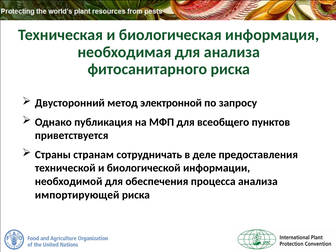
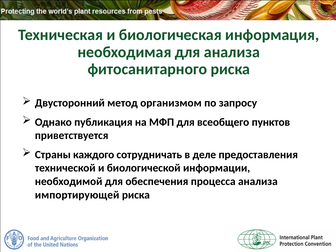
электронной: электронной -> организмом (171, 103)
странам: странам -> каждого (94, 155)
